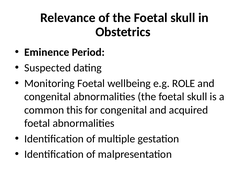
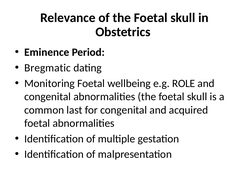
Suspected: Suspected -> Bregmatic (48, 68)
this: this -> last (75, 110)
